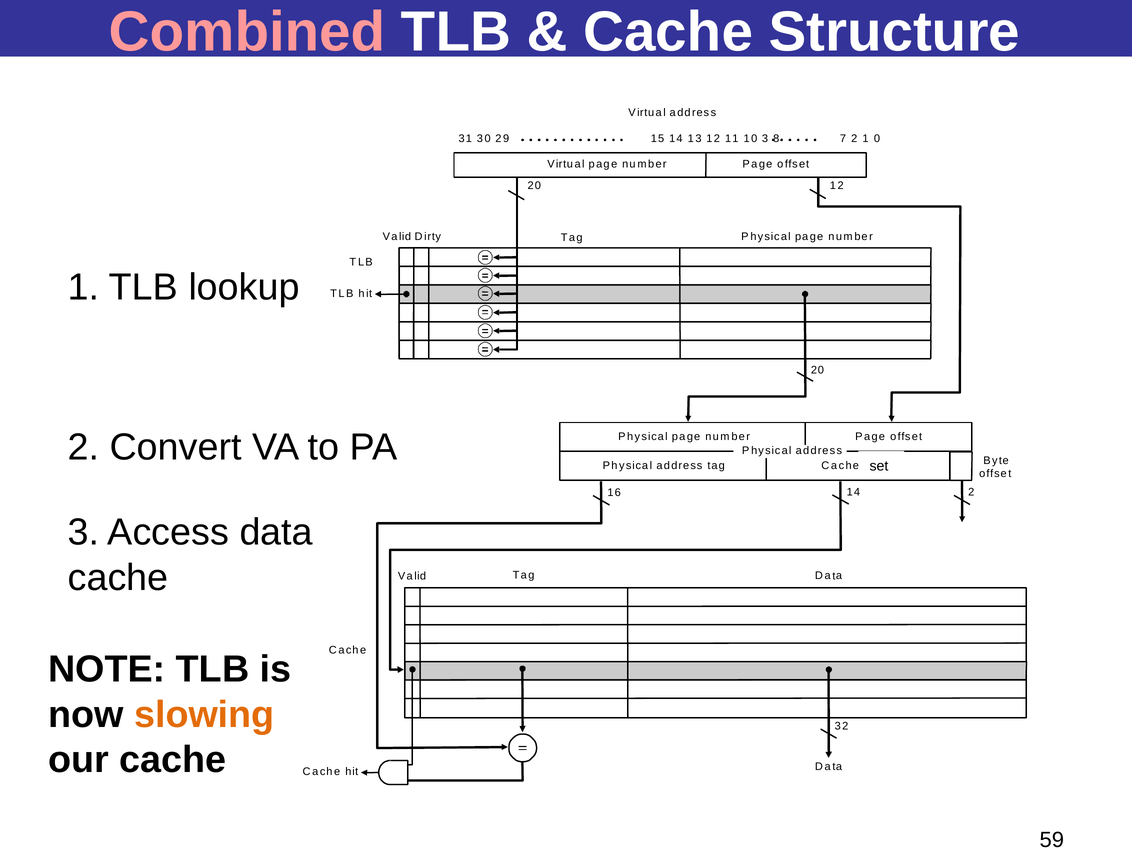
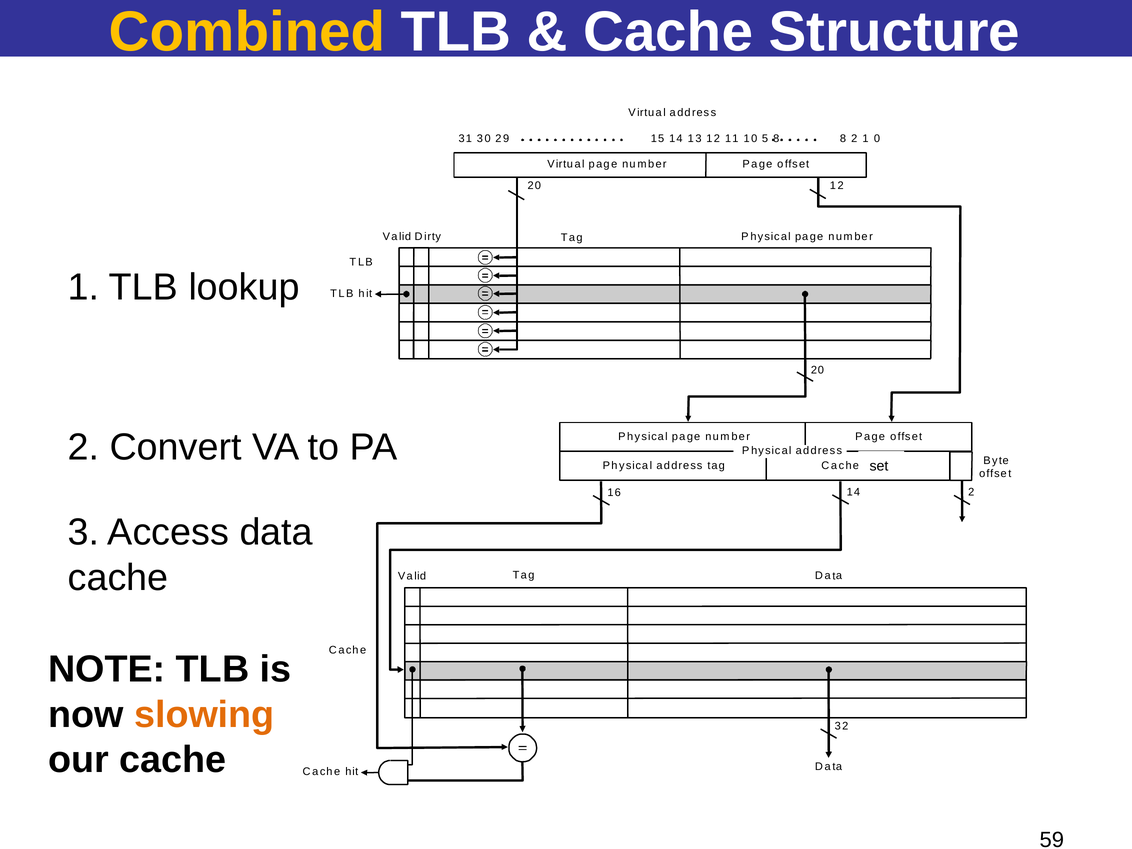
Combined colour: pink -> yellow (247, 32)
3: 3 -> 5 (765, 139)
8 7: 7 -> 8 (843, 139)
